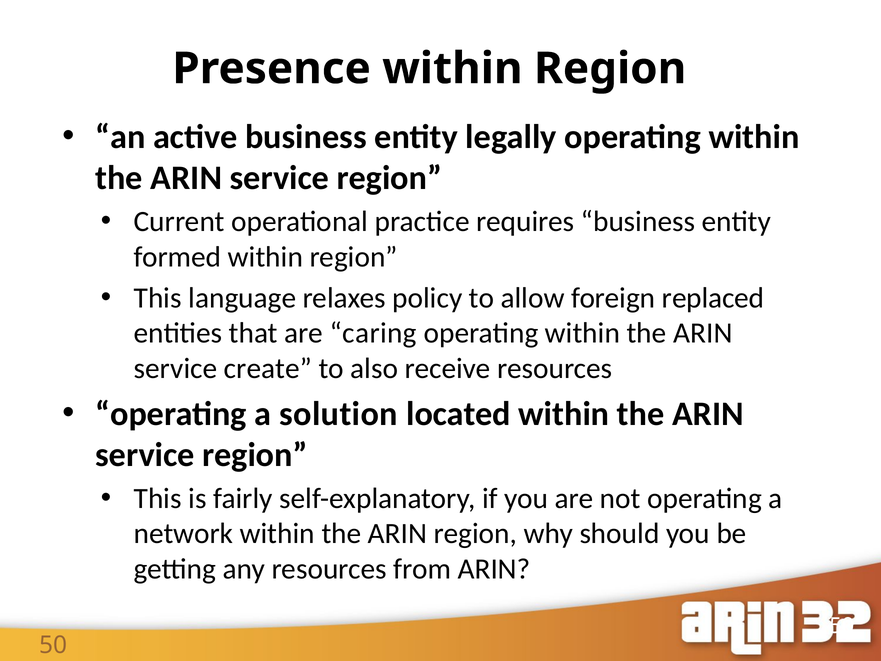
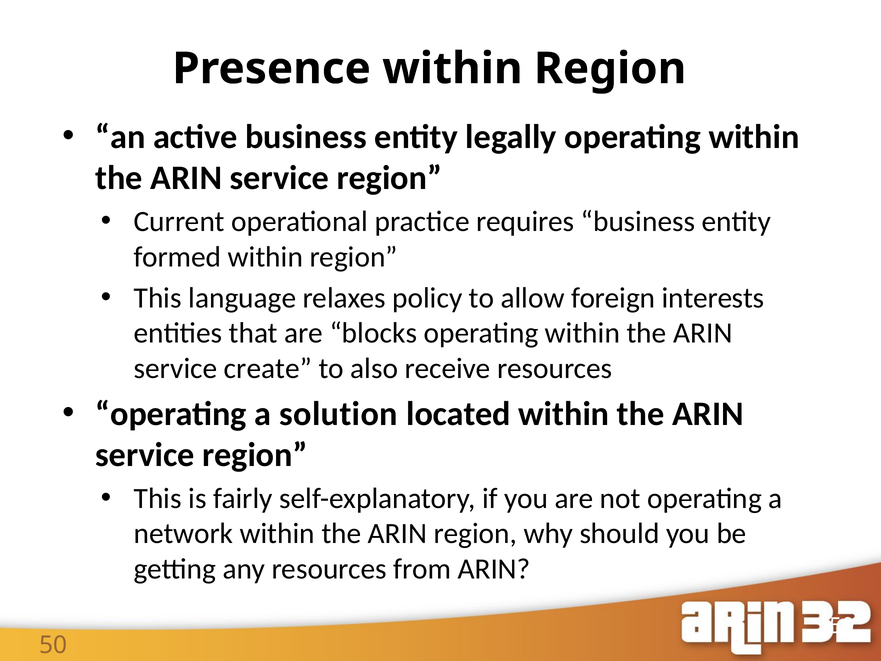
replaced: replaced -> interests (713, 298)
caring: caring -> blocks (373, 333)
